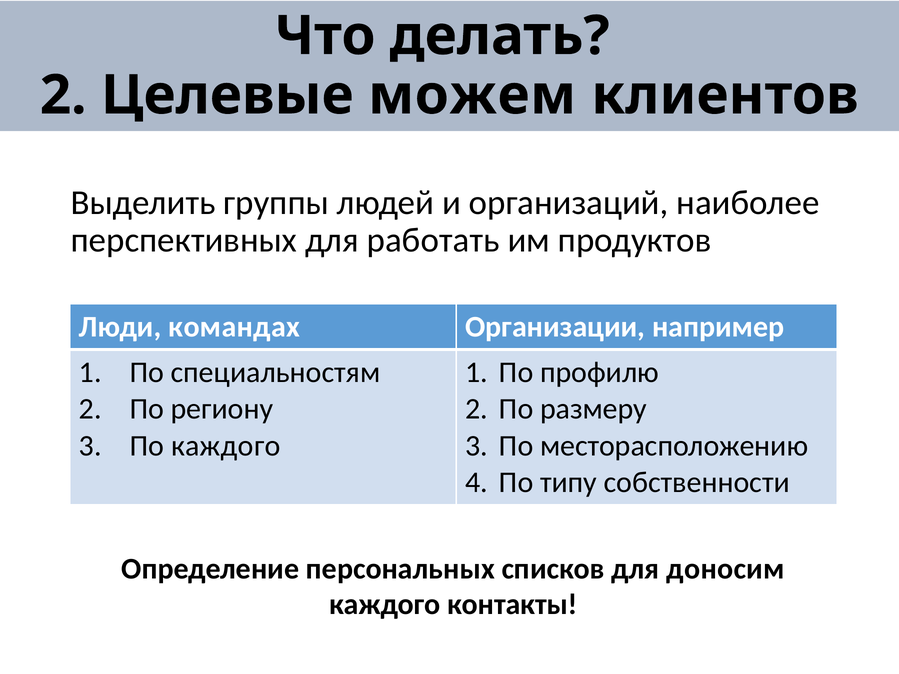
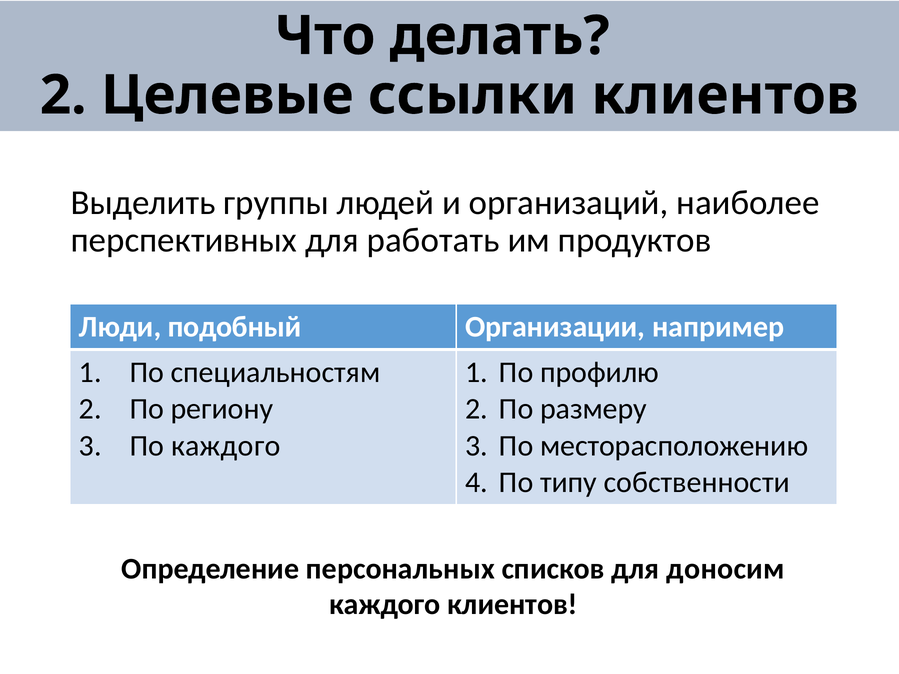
можем: можем -> ссылки (472, 95)
командах: командах -> подобный (234, 327)
каждого контакты: контакты -> клиентов (512, 605)
